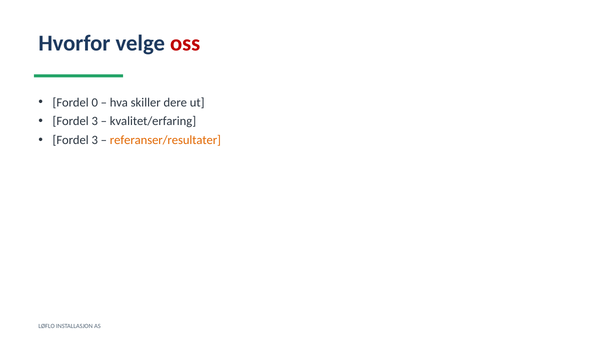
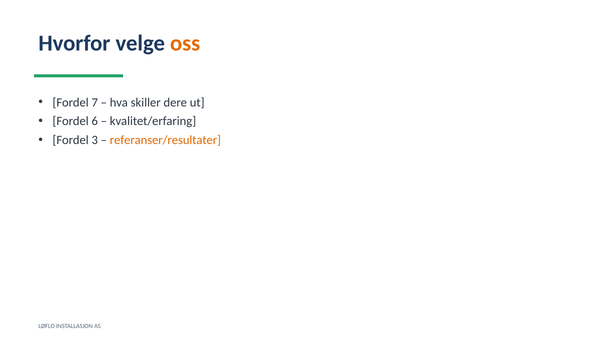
oss colour: red -> orange (185, 43)
0: 0 -> 7 (95, 102)
3: 3 -> 6 (95, 121)
